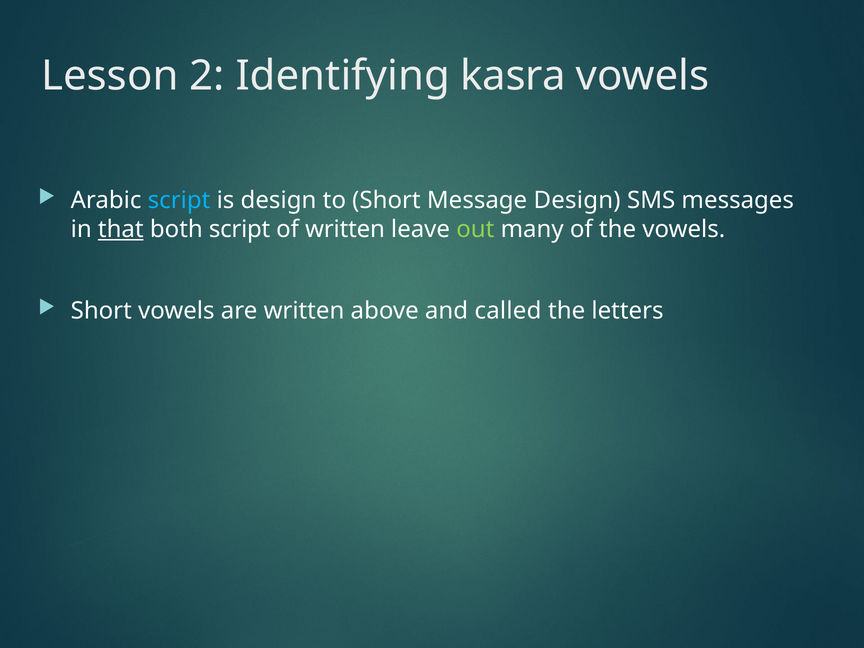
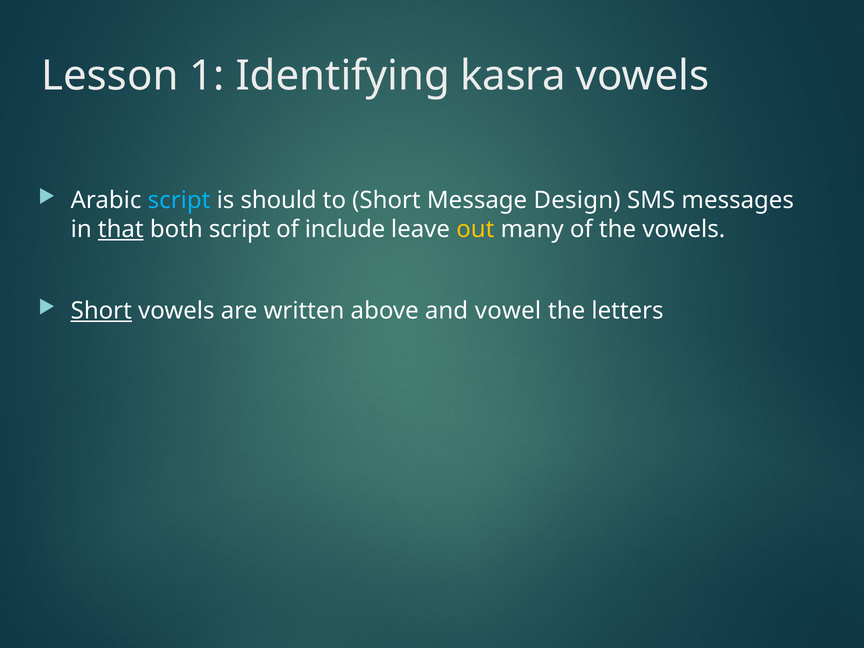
2: 2 -> 1 (207, 76)
is design: design -> should (279, 200)
of written: written -> include (345, 229)
out colour: light green -> yellow (475, 229)
Short underline: none -> present (101, 311)
called: called -> vowel (508, 311)
